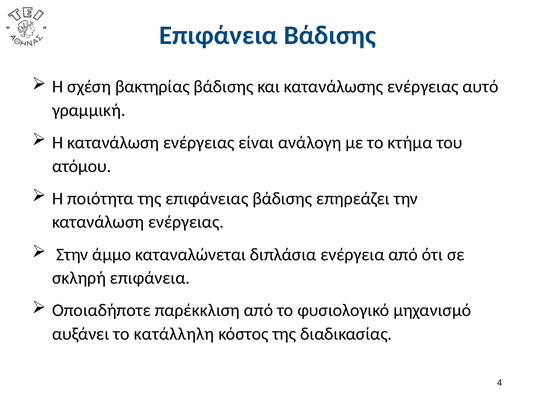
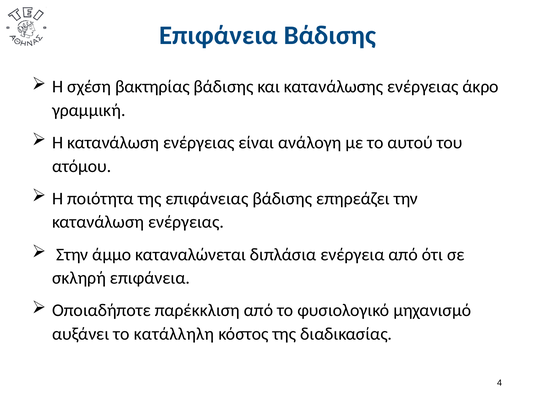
αυτό: αυτό -> άκρο (481, 87)
κτήμα: κτήμα -> αυτού (410, 142)
